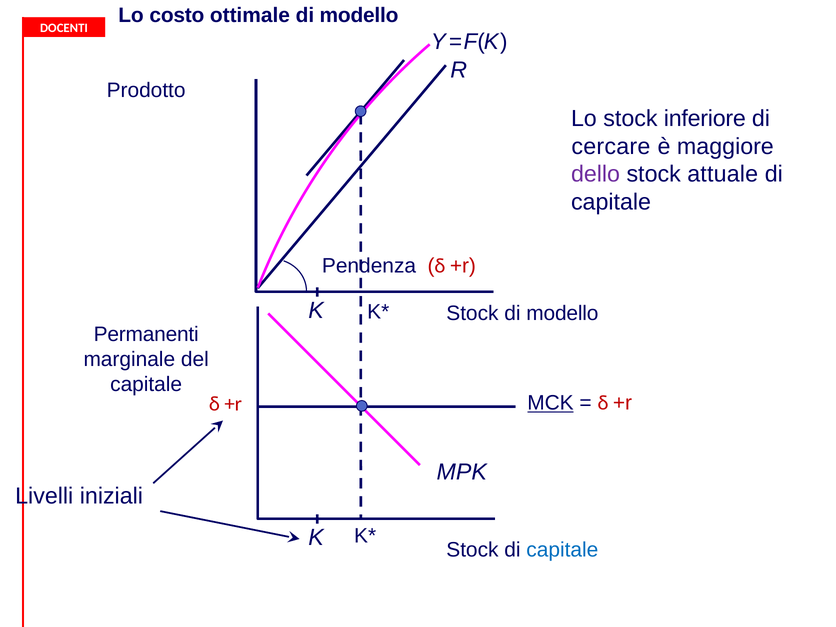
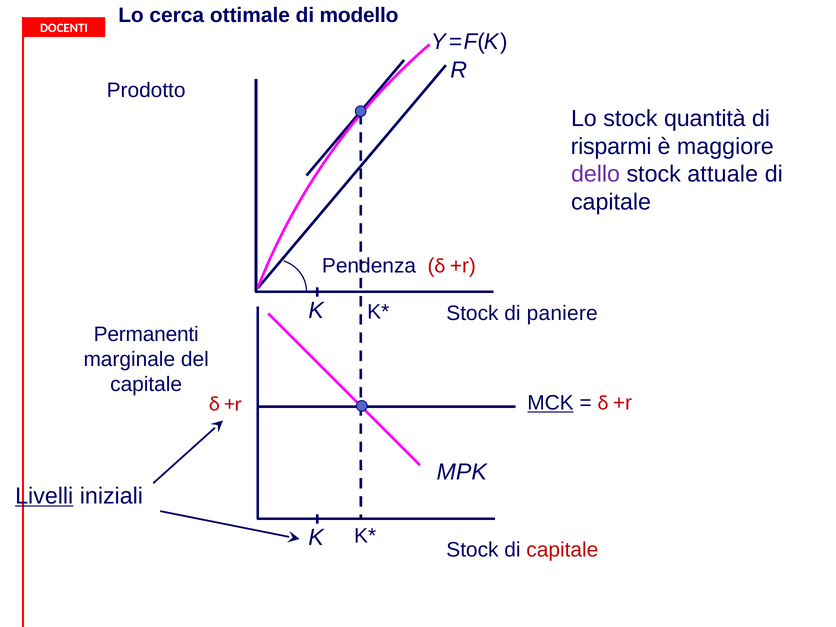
costo: costo -> cerca (177, 16)
inferiore: inferiore -> quantità (705, 118)
cercare: cercare -> risparmi (611, 146)
Stock di modello: modello -> paniere (562, 313)
Livelli underline: none -> present (44, 496)
capitale colour: blue -> red (562, 550)
